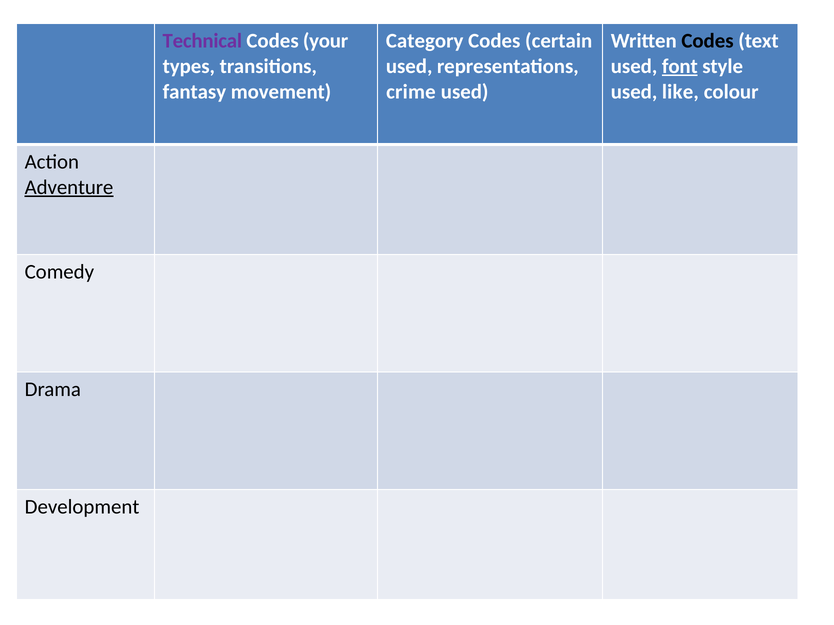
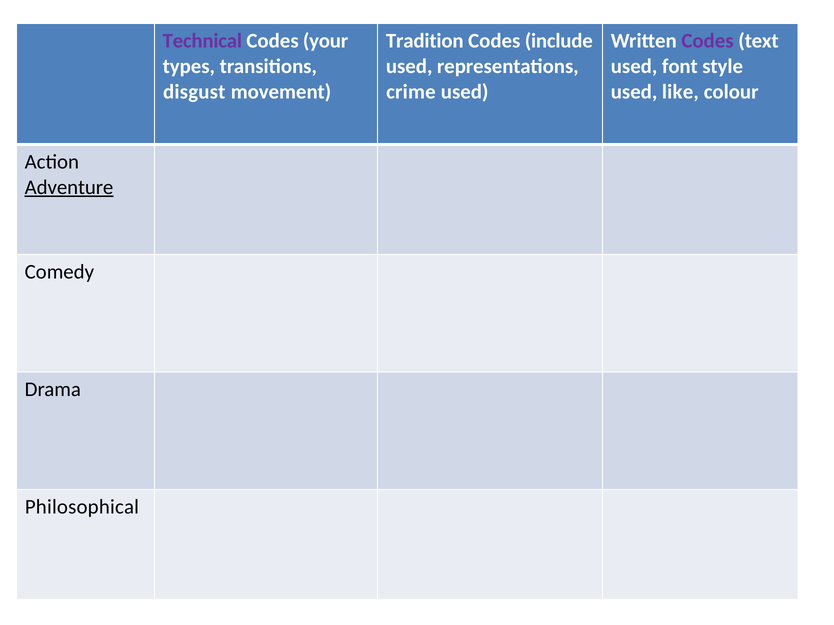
Category: Category -> Tradition (425, 41)
certain: certain -> include (559, 41)
Codes colour: black -> purple (707, 41)
font underline: present -> none (680, 66)
fantasy: fantasy -> disgust (194, 92)
Development: Development -> Philosophical (82, 507)
